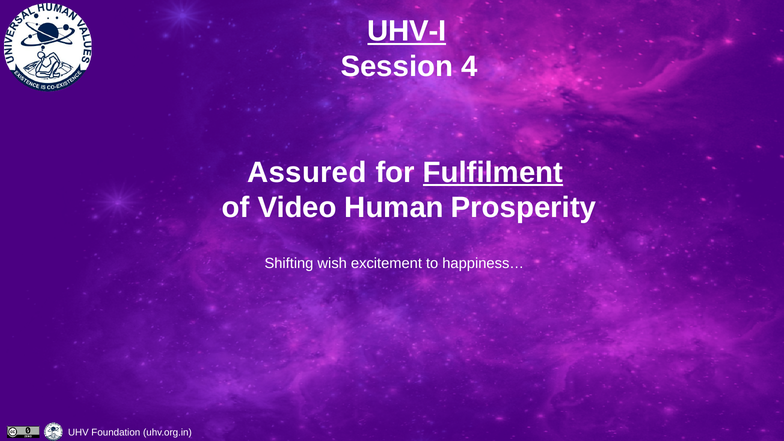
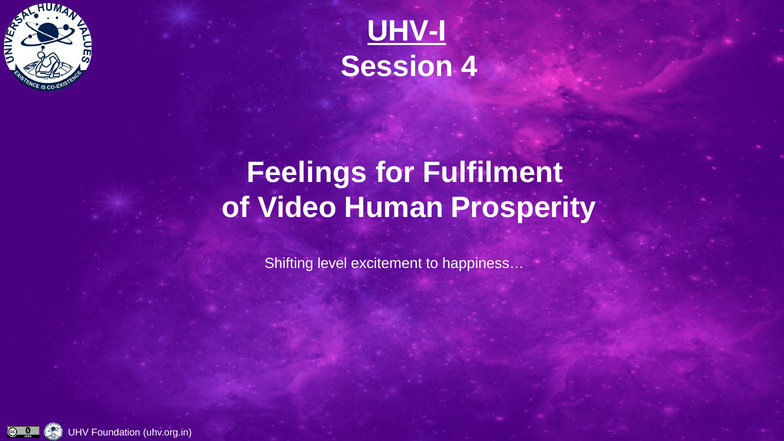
Assured: Assured -> Feelings (307, 172)
Fulfilment underline: present -> none (493, 172)
wish: wish -> level (332, 264)
